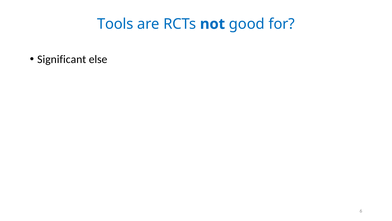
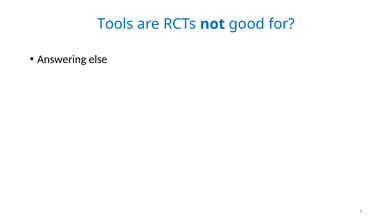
Significant: Significant -> Answering (62, 59)
